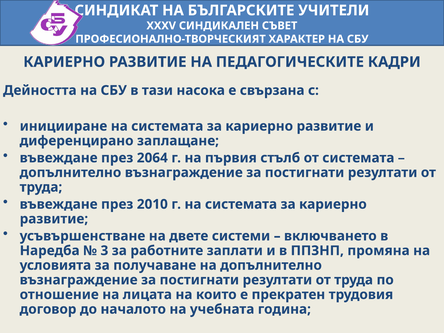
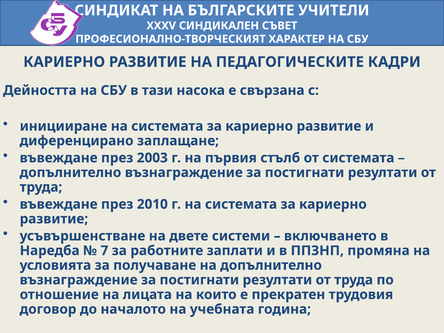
2064: 2064 -> 2003 (152, 158)
3: 3 -> 7 (104, 251)
